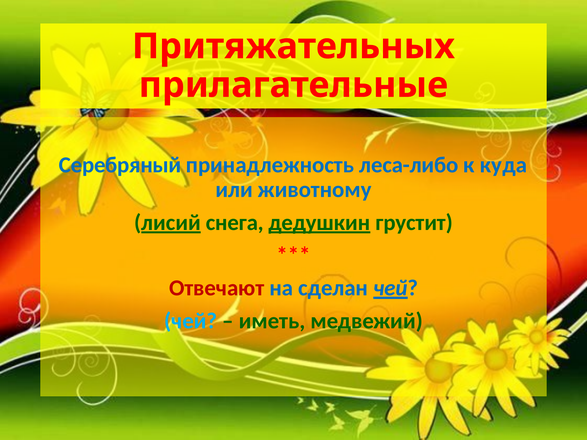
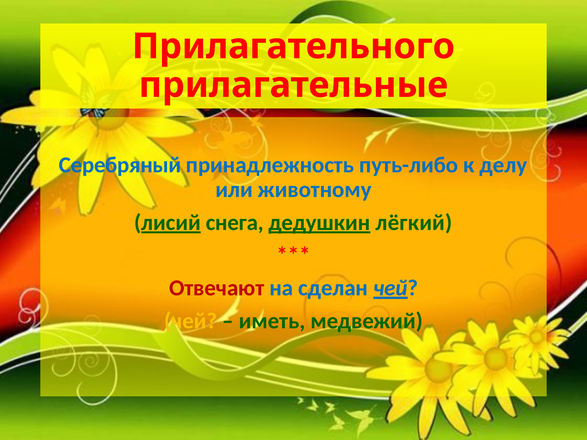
Притяжательных: Притяжательных -> Прилагательного (293, 46)
леса-либо: леса-либо -> путь-либо (409, 165)
куда: куда -> делу (504, 165)
грустит: грустит -> лёгкий (414, 223)
чей colour: light blue -> yellow (191, 321)
